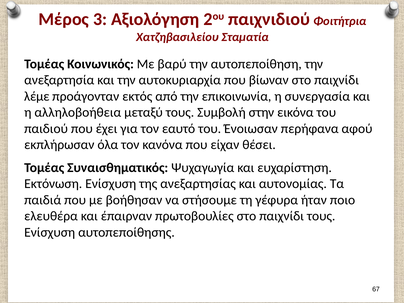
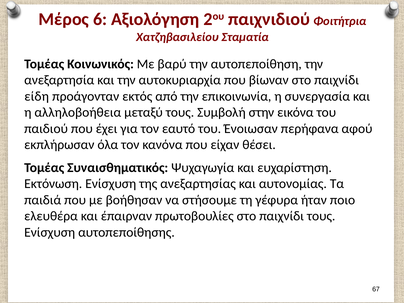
3: 3 -> 6 (100, 19)
λέμε: λέμε -> είδη (37, 96)
